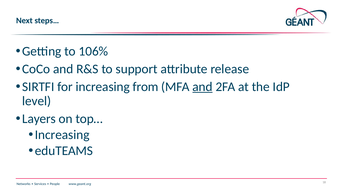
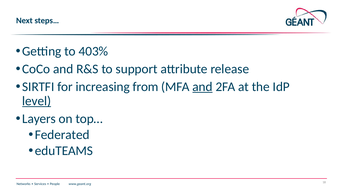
106%: 106% -> 403% (93, 51)
level underline: none -> present (37, 101)
Increasing: Increasing -> Federated (62, 135)
